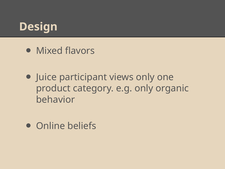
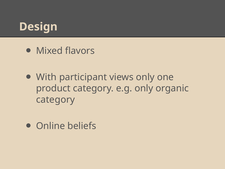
Juice: Juice -> With (46, 77)
behavior: behavior -> category (55, 99)
